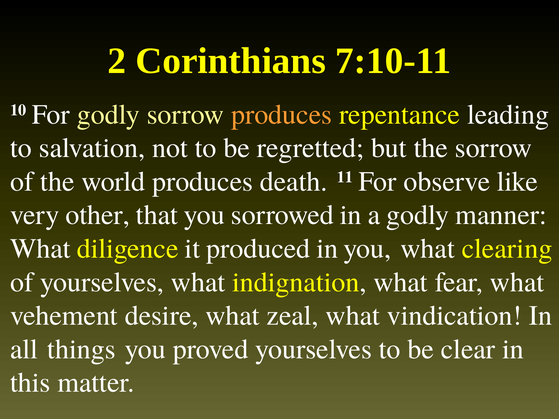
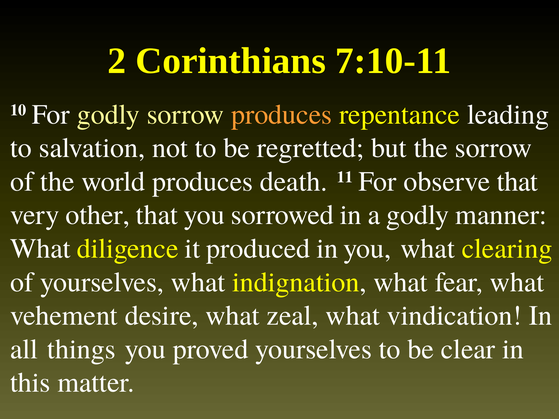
observe like: like -> that (517, 182)
